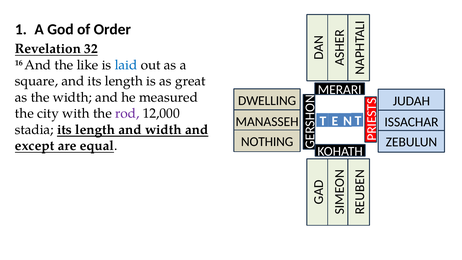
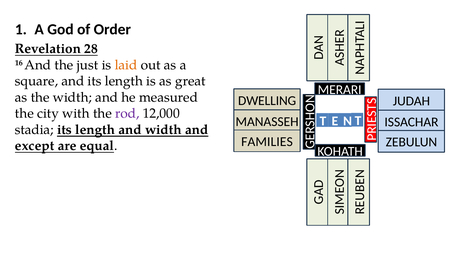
32: 32 -> 28 (91, 49)
like: like -> just (87, 65)
laid colour: blue -> orange (126, 65)
NOTHING: NOTHING -> FAMILIES (267, 142)
